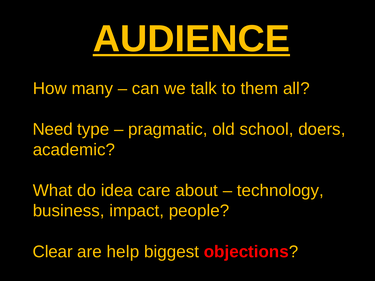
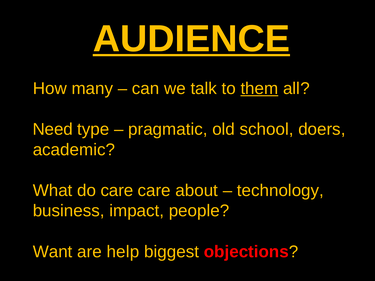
them underline: none -> present (259, 89)
do idea: idea -> care (117, 191)
Clear: Clear -> Want (53, 252)
